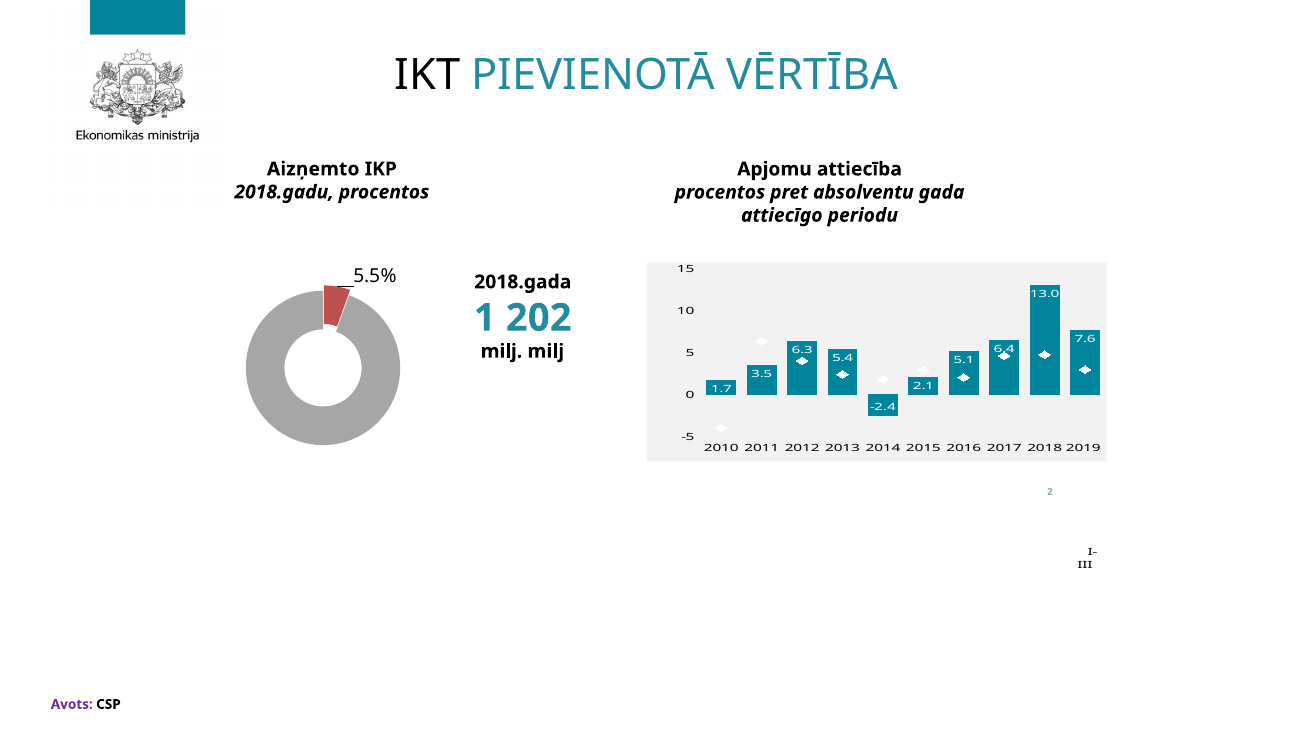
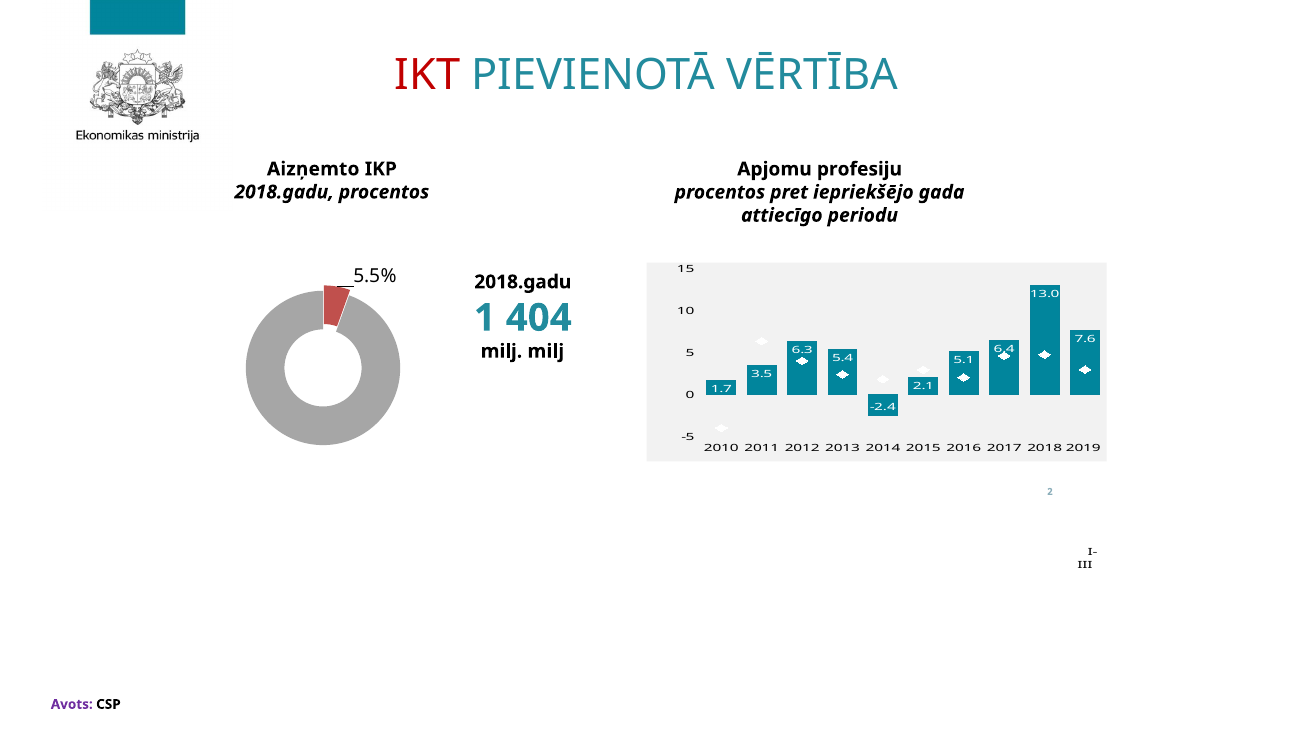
IKT colour: black -> red (428, 76)
attiecība: attiecība -> profesiju (859, 169)
absolventu: absolventu -> iepriekšējo (863, 192)
2018.gada: 2018.gada -> 2018.gadu (523, 282)
202: 202 -> 404 (539, 318)
